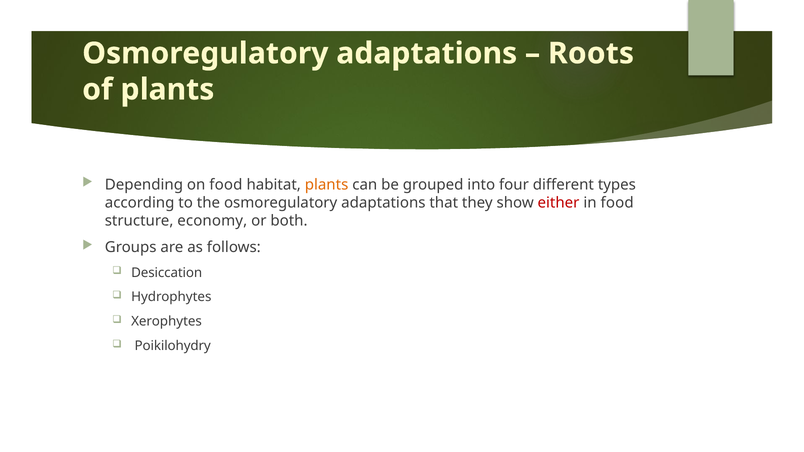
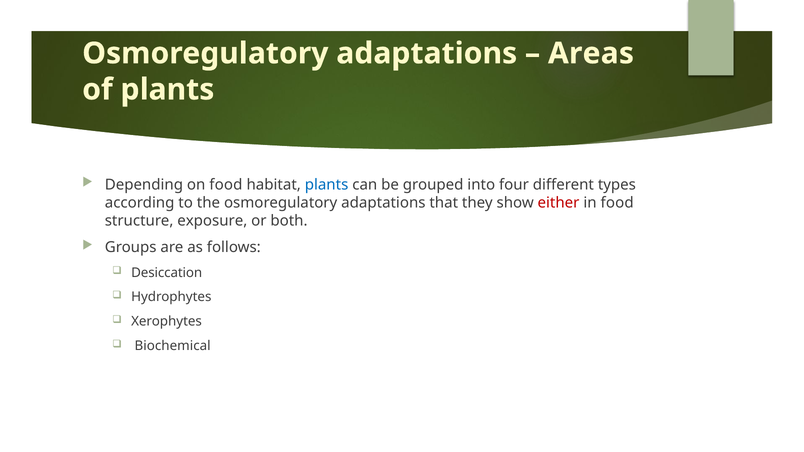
Roots: Roots -> Areas (591, 53)
plants colour: orange -> blue (327, 185)
economy: economy -> exposure (212, 221)
Poikilohydry: Poikilohydry -> Biochemical (173, 346)
